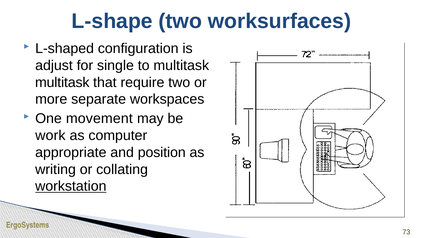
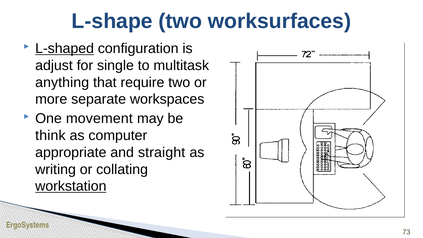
L-shaped underline: none -> present (65, 49)
multitask: multitask -> anything (62, 82)
work: work -> think (50, 136)
position: position -> straight (162, 152)
